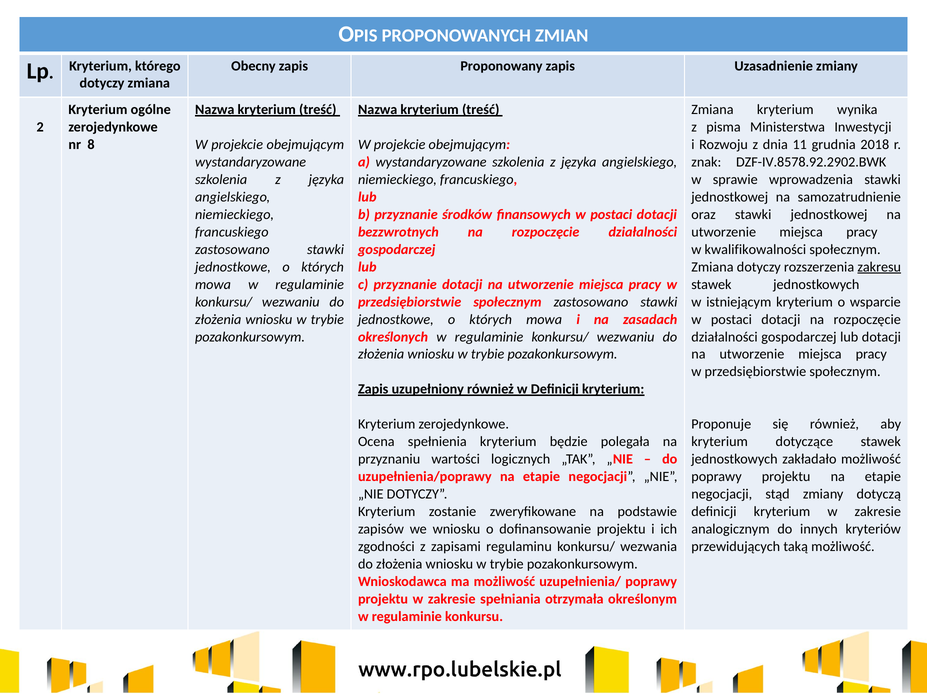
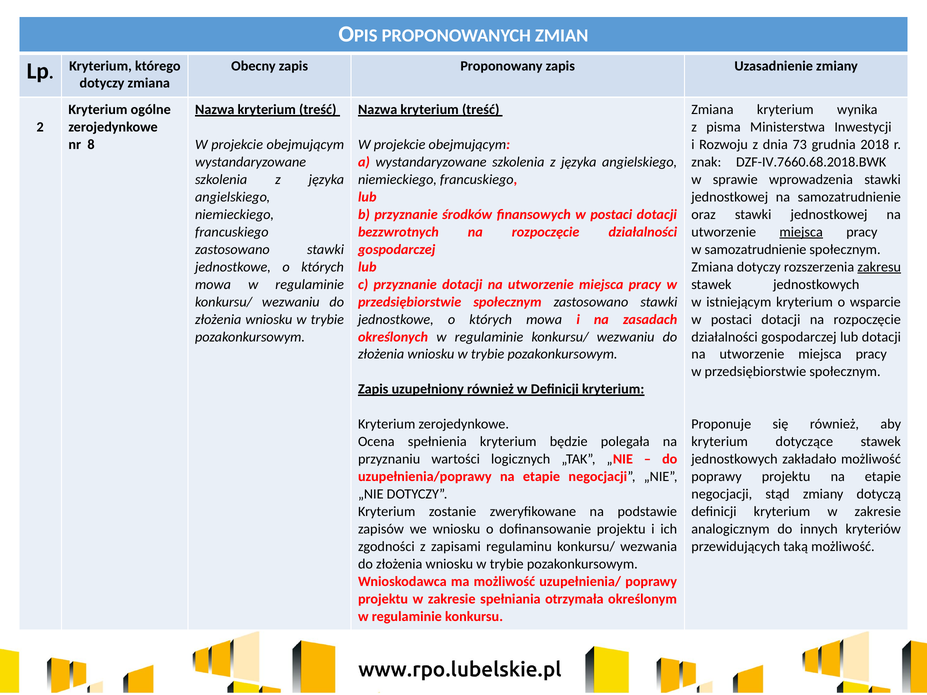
11: 11 -> 73 (800, 145)
DZF-IV.8578.92.2902.BWK: DZF-IV.8578.92.2902.BWK -> DZF-IV.7660.68.2018.BWK (811, 162)
miejsca underline: none -> present (801, 232)
w kwalifikowalności: kwalifikowalności -> samozatrudnienie (755, 250)
